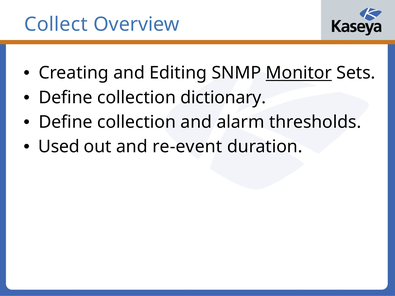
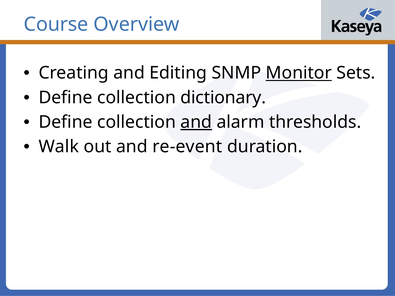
Collect: Collect -> Course (56, 24)
and underline: none -> present (196, 122)
Used: Used -> Walk (59, 147)
